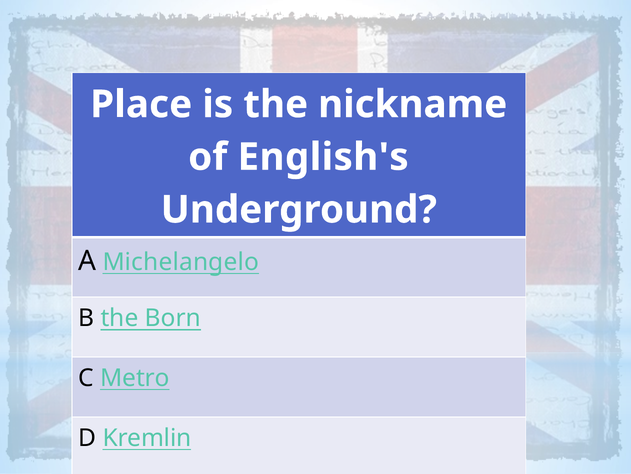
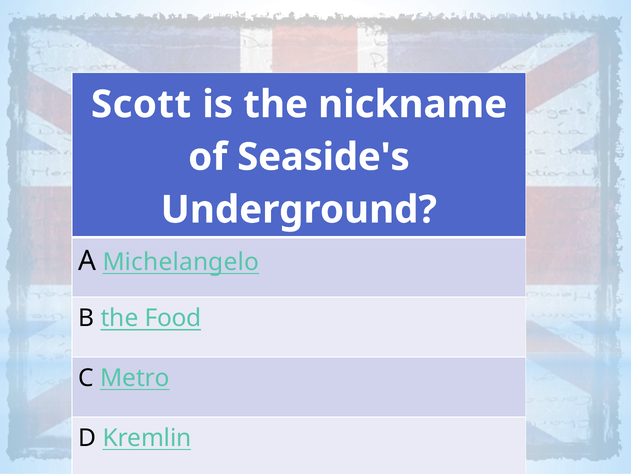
Place: Place -> Scott (141, 104)
English's: English's -> Seaside's (323, 157)
Born: Born -> Food (173, 318)
